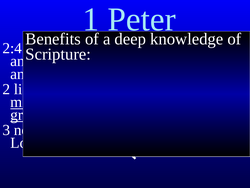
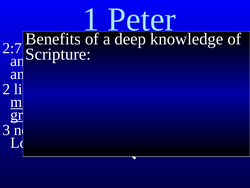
2:4: 2:4 -> 2:7 (12, 48)
